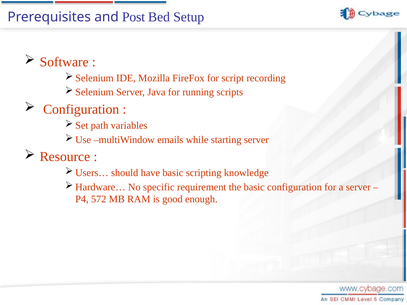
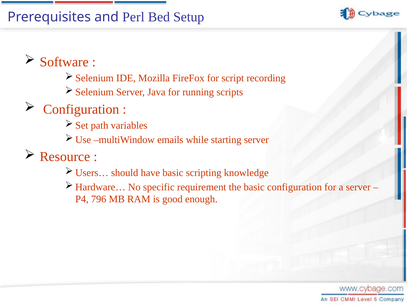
Post: Post -> Perl (133, 17)
572: 572 -> 796 (99, 199)
